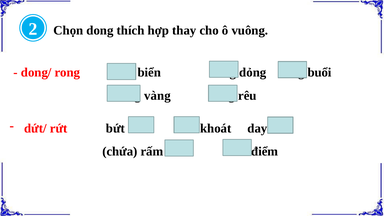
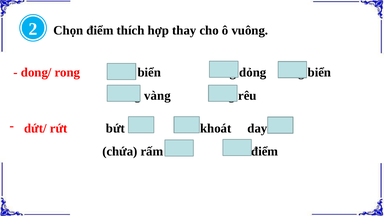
Chọn dong: dong -> điểm (100, 30)
buổi: buổi -> biển (319, 73)
